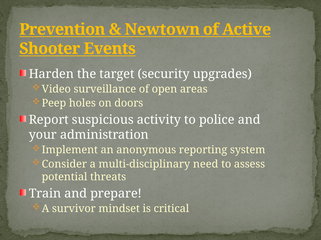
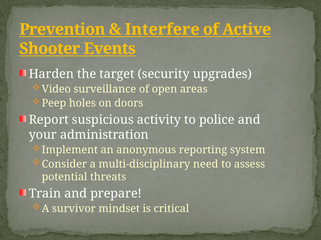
Newtown: Newtown -> Interfere (162, 29)
